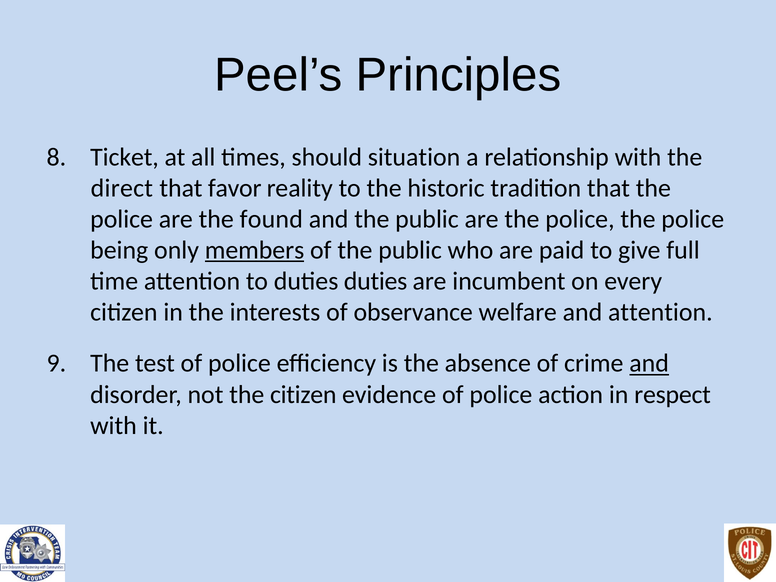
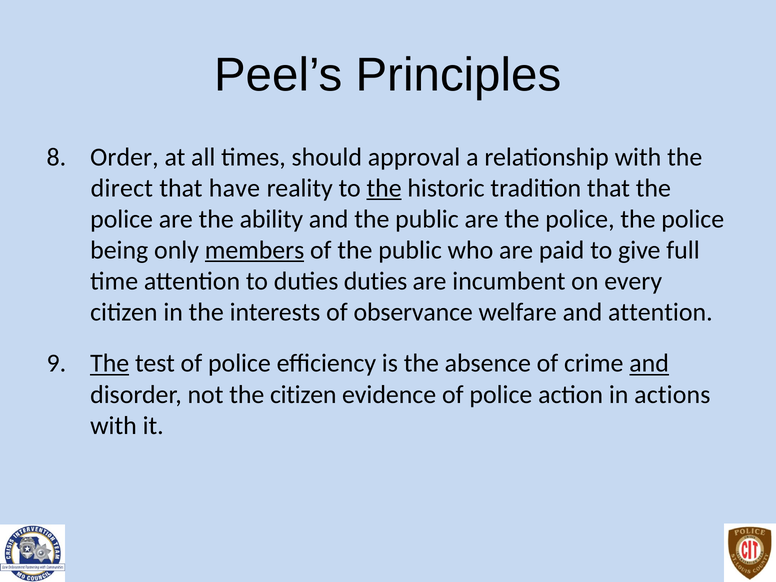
Ticket: Ticket -> Order (124, 157)
situation: situation -> approval (414, 157)
favor: favor -> have (234, 188)
the underline: none -> present (384, 188)
found: found -> ability (271, 219)
The underline: none -> present (110, 363)
respect: respect -> actions (672, 394)
